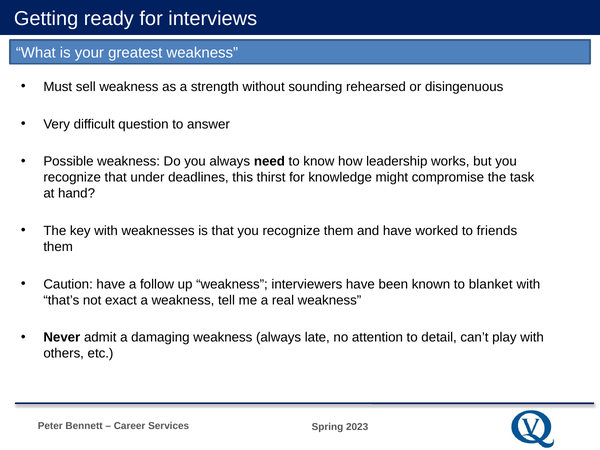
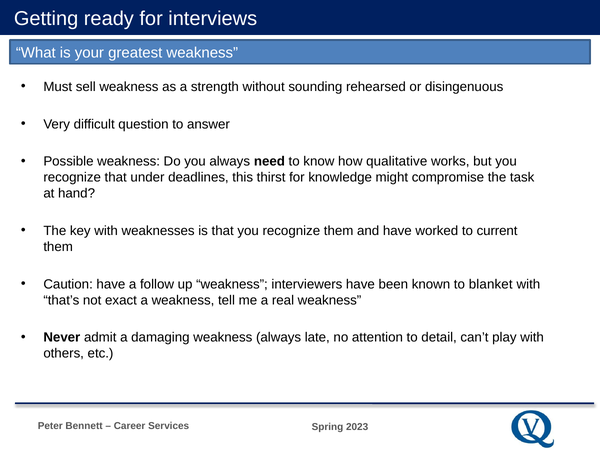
leadership: leadership -> qualitative (397, 162)
friends: friends -> current (497, 231)
